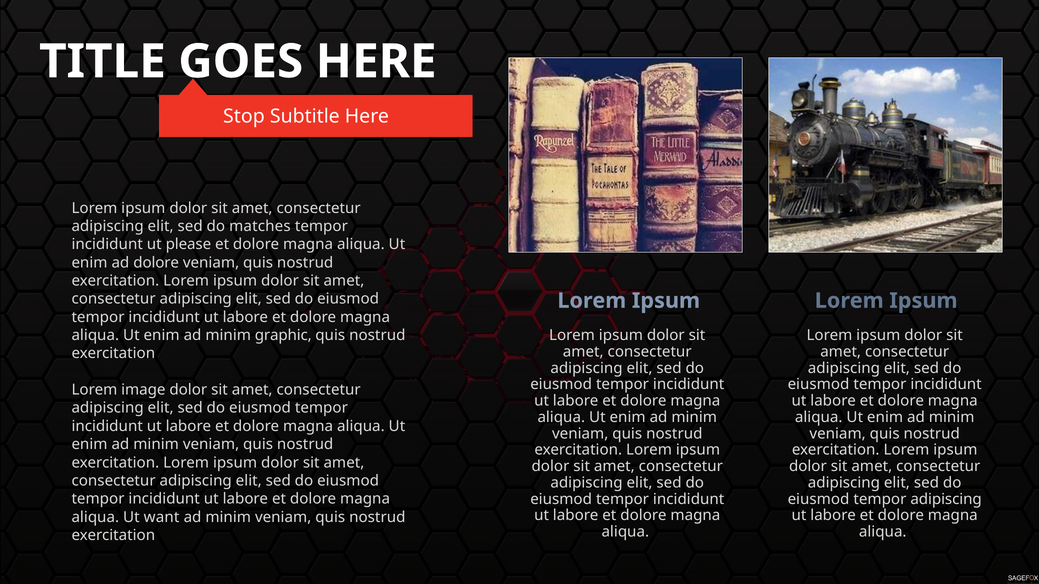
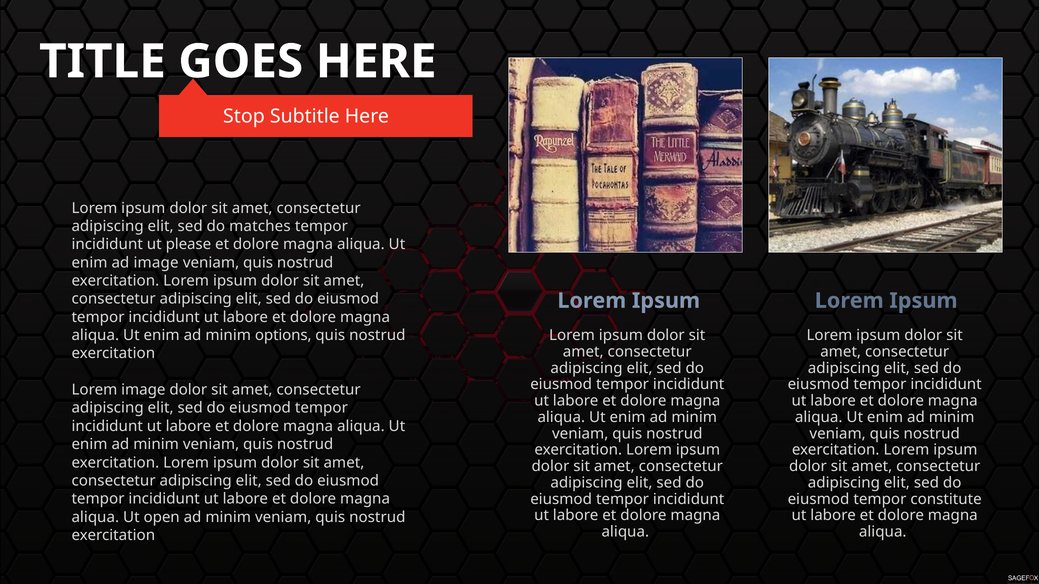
ad dolore: dolore -> image (156, 263)
graphic: graphic -> options (283, 336)
tempor adipiscing: adipiscing -> constitute (946, 499)
want: want -> open (162, 517)
